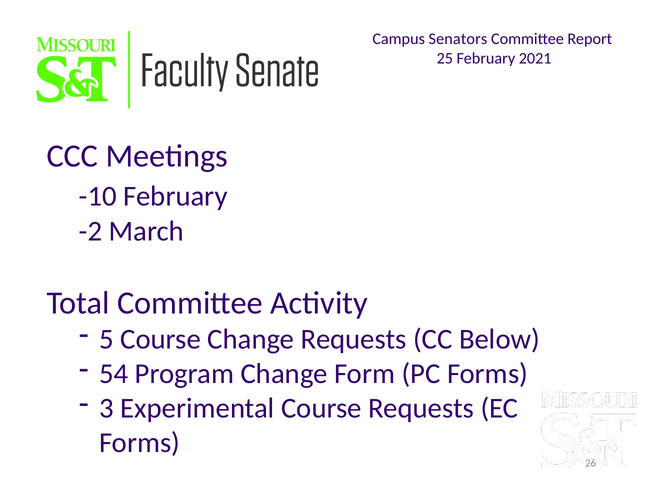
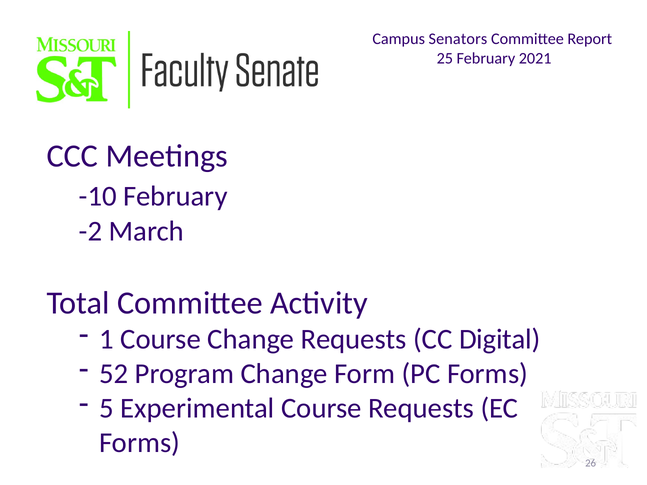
5: 5 -> 1 (106, 339)
Below: Below -> Digital (500, 339)
54: 54 -> 52 (114, 374)
3: 3 -> 5 (106, 409)
